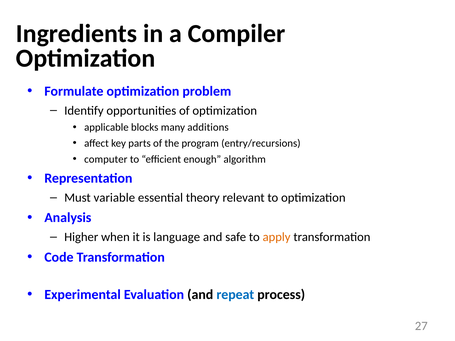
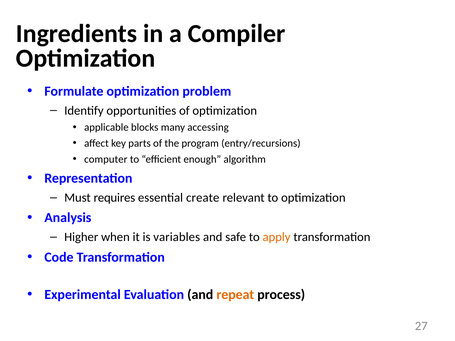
additions: additions -> accessing (208, 128)
variable: variable -> requires (114, 198)
theory: theory -> create (203, 198)
language: language -> variables (177, 237)
repeat colour: blue -> orange (235, 295)
